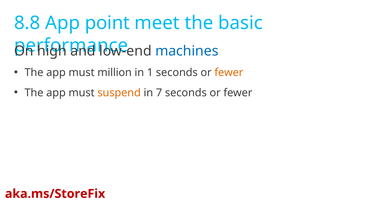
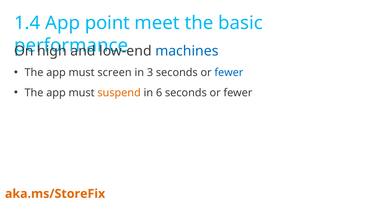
8.8: 8.8 -> 1.4 (27, 23)
million: million -> screen (115, 73)
1: 1 -> 3 (150, 73)
fewer colour: orange -> blue (229, 73)
7: 7 -> 6 (159, 93)
aka.ms/StoreFix colour: red -> orange (55, 194)
